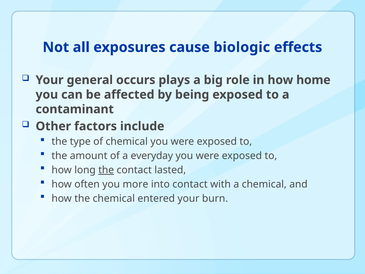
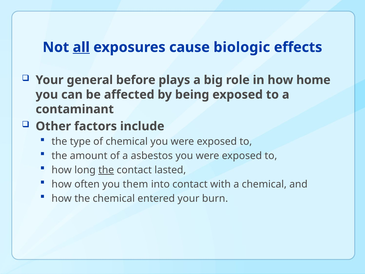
all underline: none -> present (81, 47)
occurs: occurs -> before (136, 80)
everyday: everyday -> asbestos (152, 156)
more: more -> them (135, 184)
